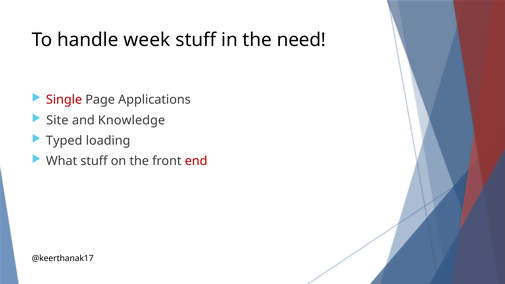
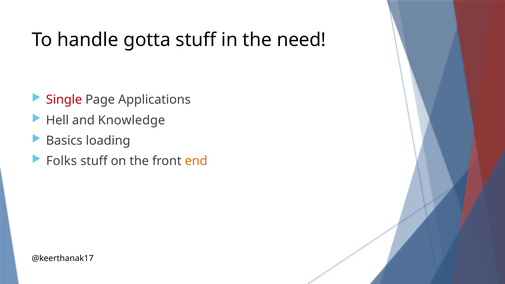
week: week -> gotta (147, 40)
Site: Site -> Hell (57, 120)
Typed: Typed -> Basics (64, 141)
What: What -> Folks (62, 161)
end colour: red -> orange (196, 161)
